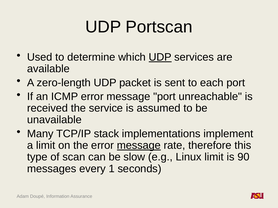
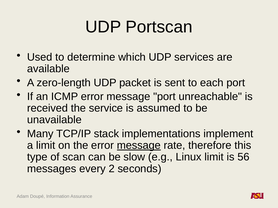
UDP underline: present -> none (160, 57)
90: 90 -> 56 (243, 157)
1: 1 -> 2 (112, 169)
